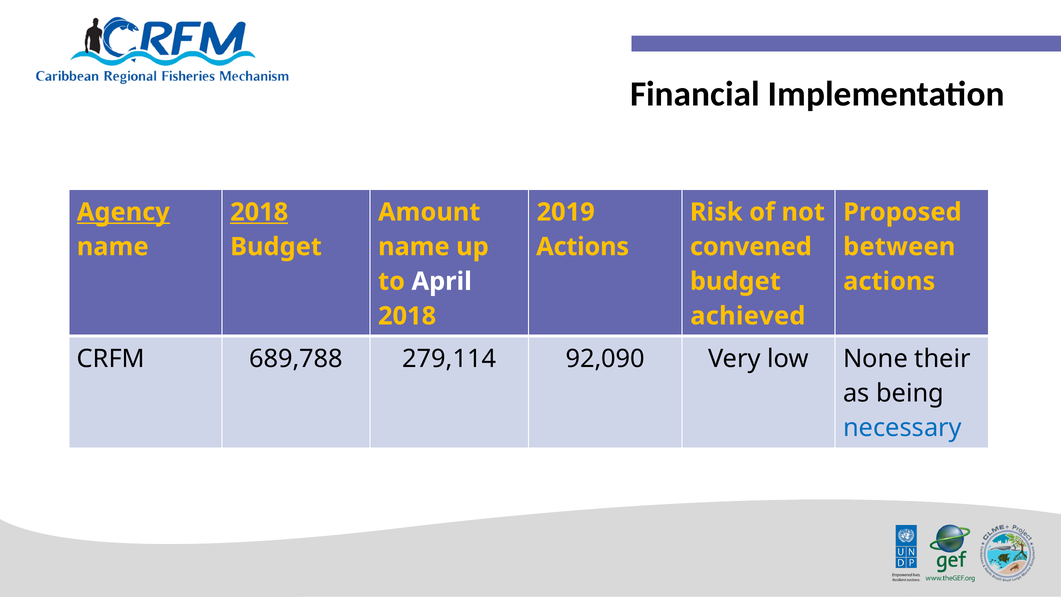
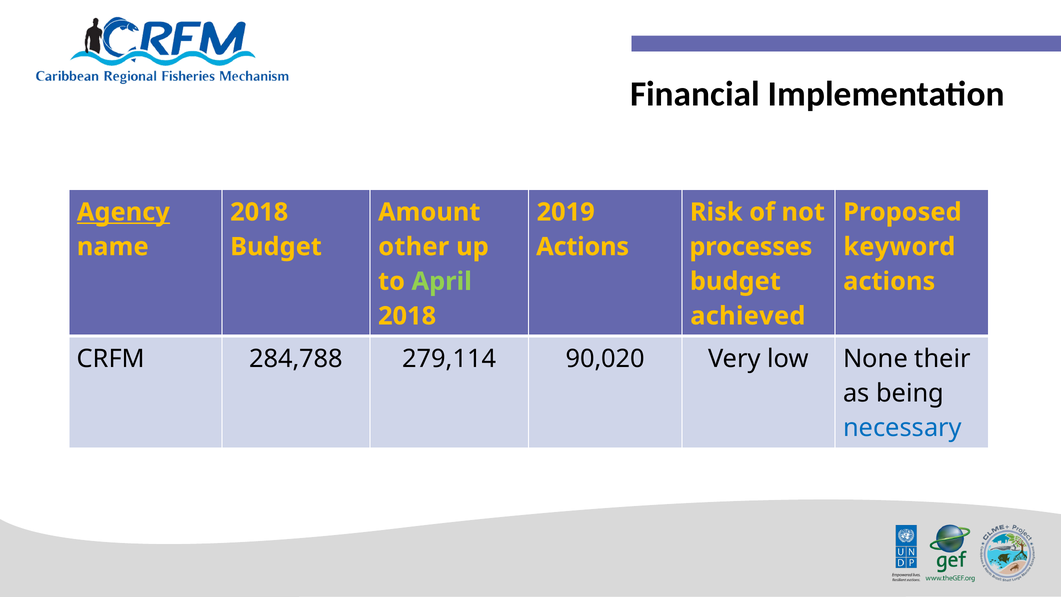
2018 underline: present -> none (259, 212)
name: name -> other (414, 247)
convened: convened -> processes (751, 247)
between: between -> keyword (899, 247)
April colour: white -> light green (442, 281)
689,788: 689,788 -> 284,788 (296, 359)
92,090: 92,090 -> 90,020 (605, 359)
